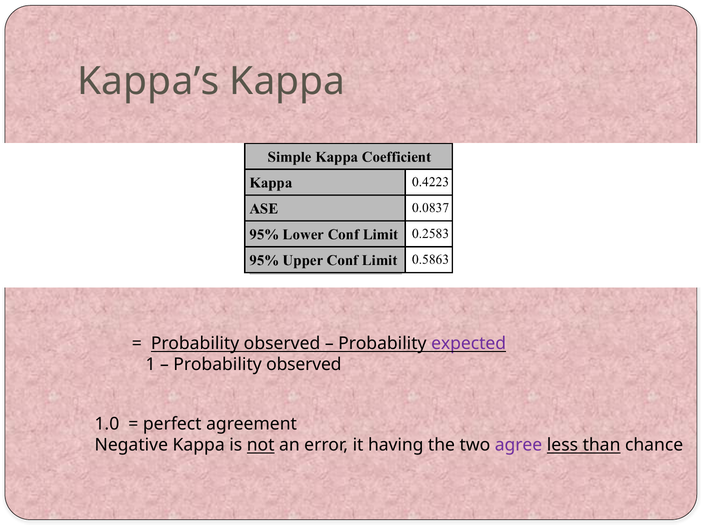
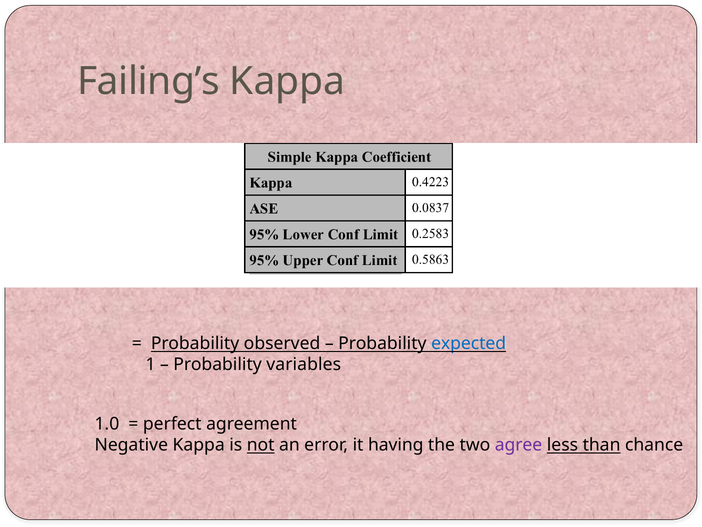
Kappa’s: Kappa’s -> Failing’s (148, 81)
expected colour: purple -> blue (469, 343)
observed: observed -> variables (304, 364)
